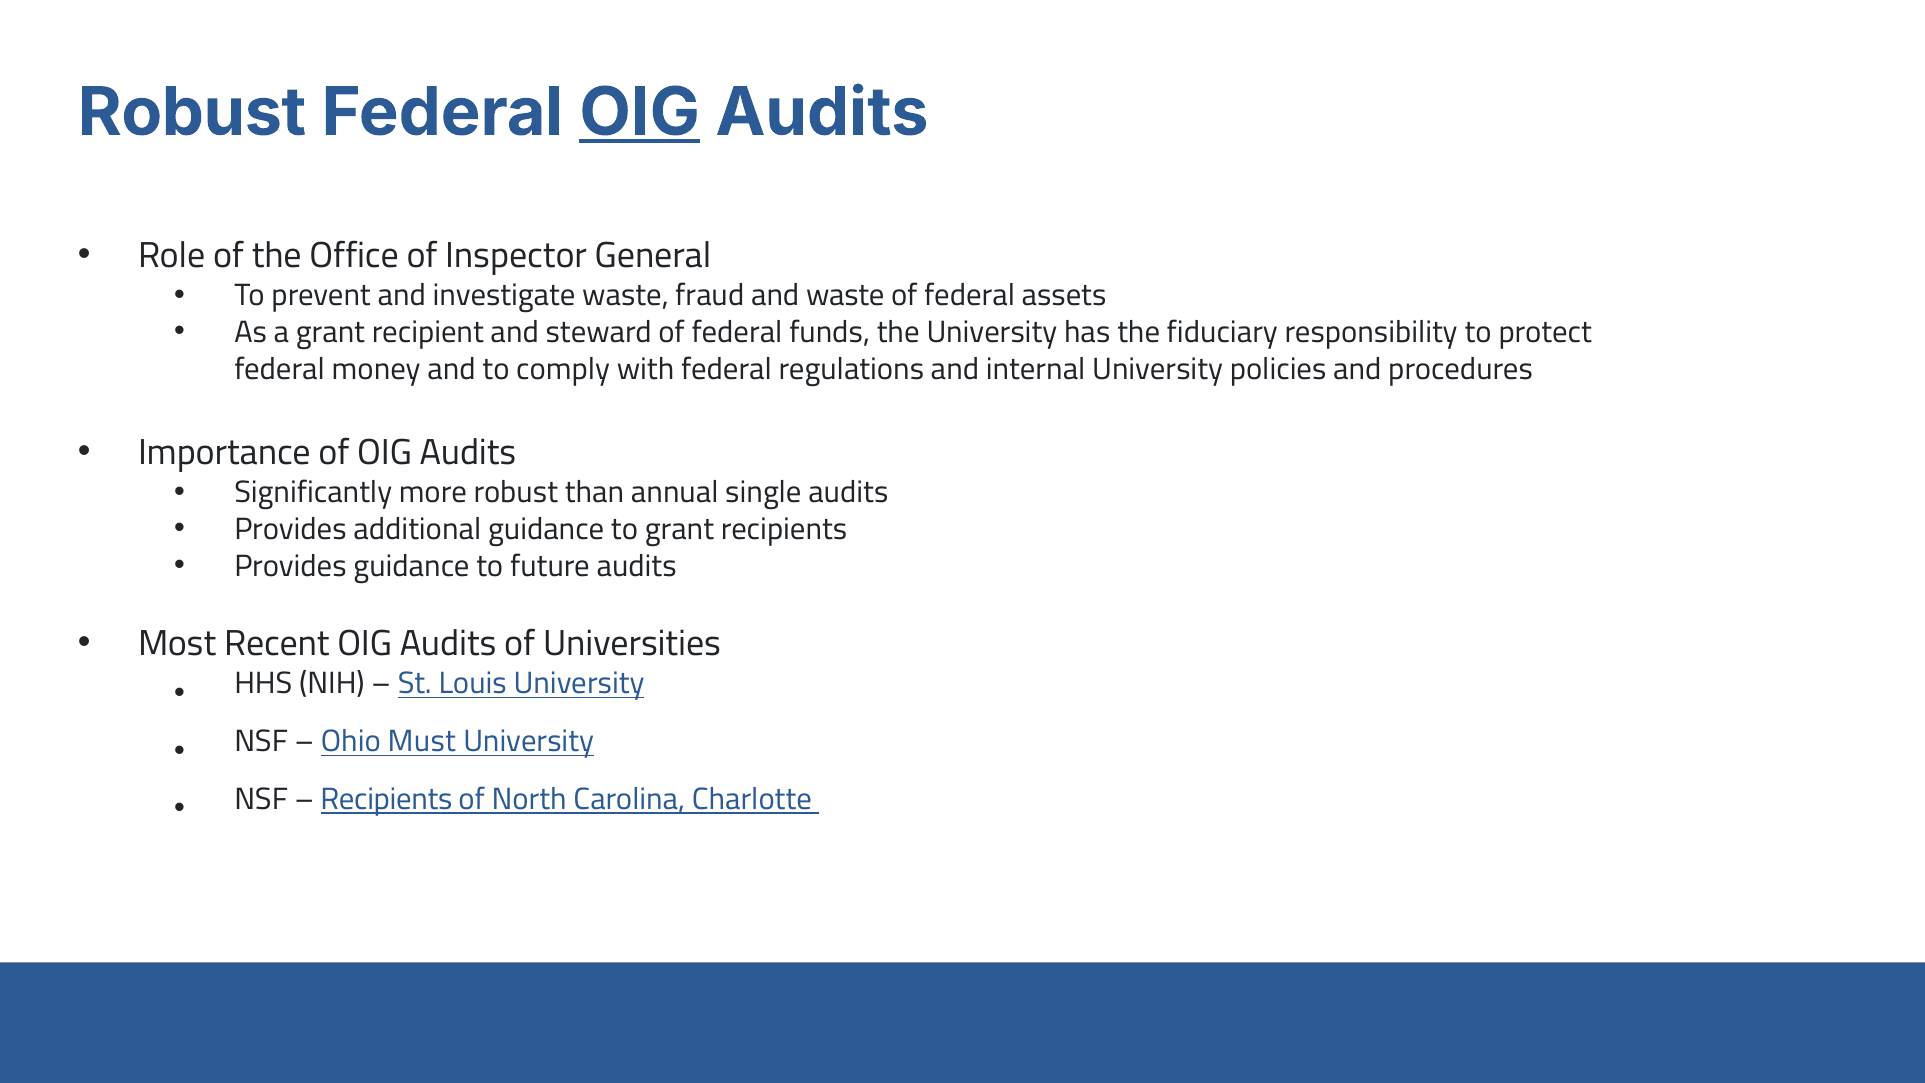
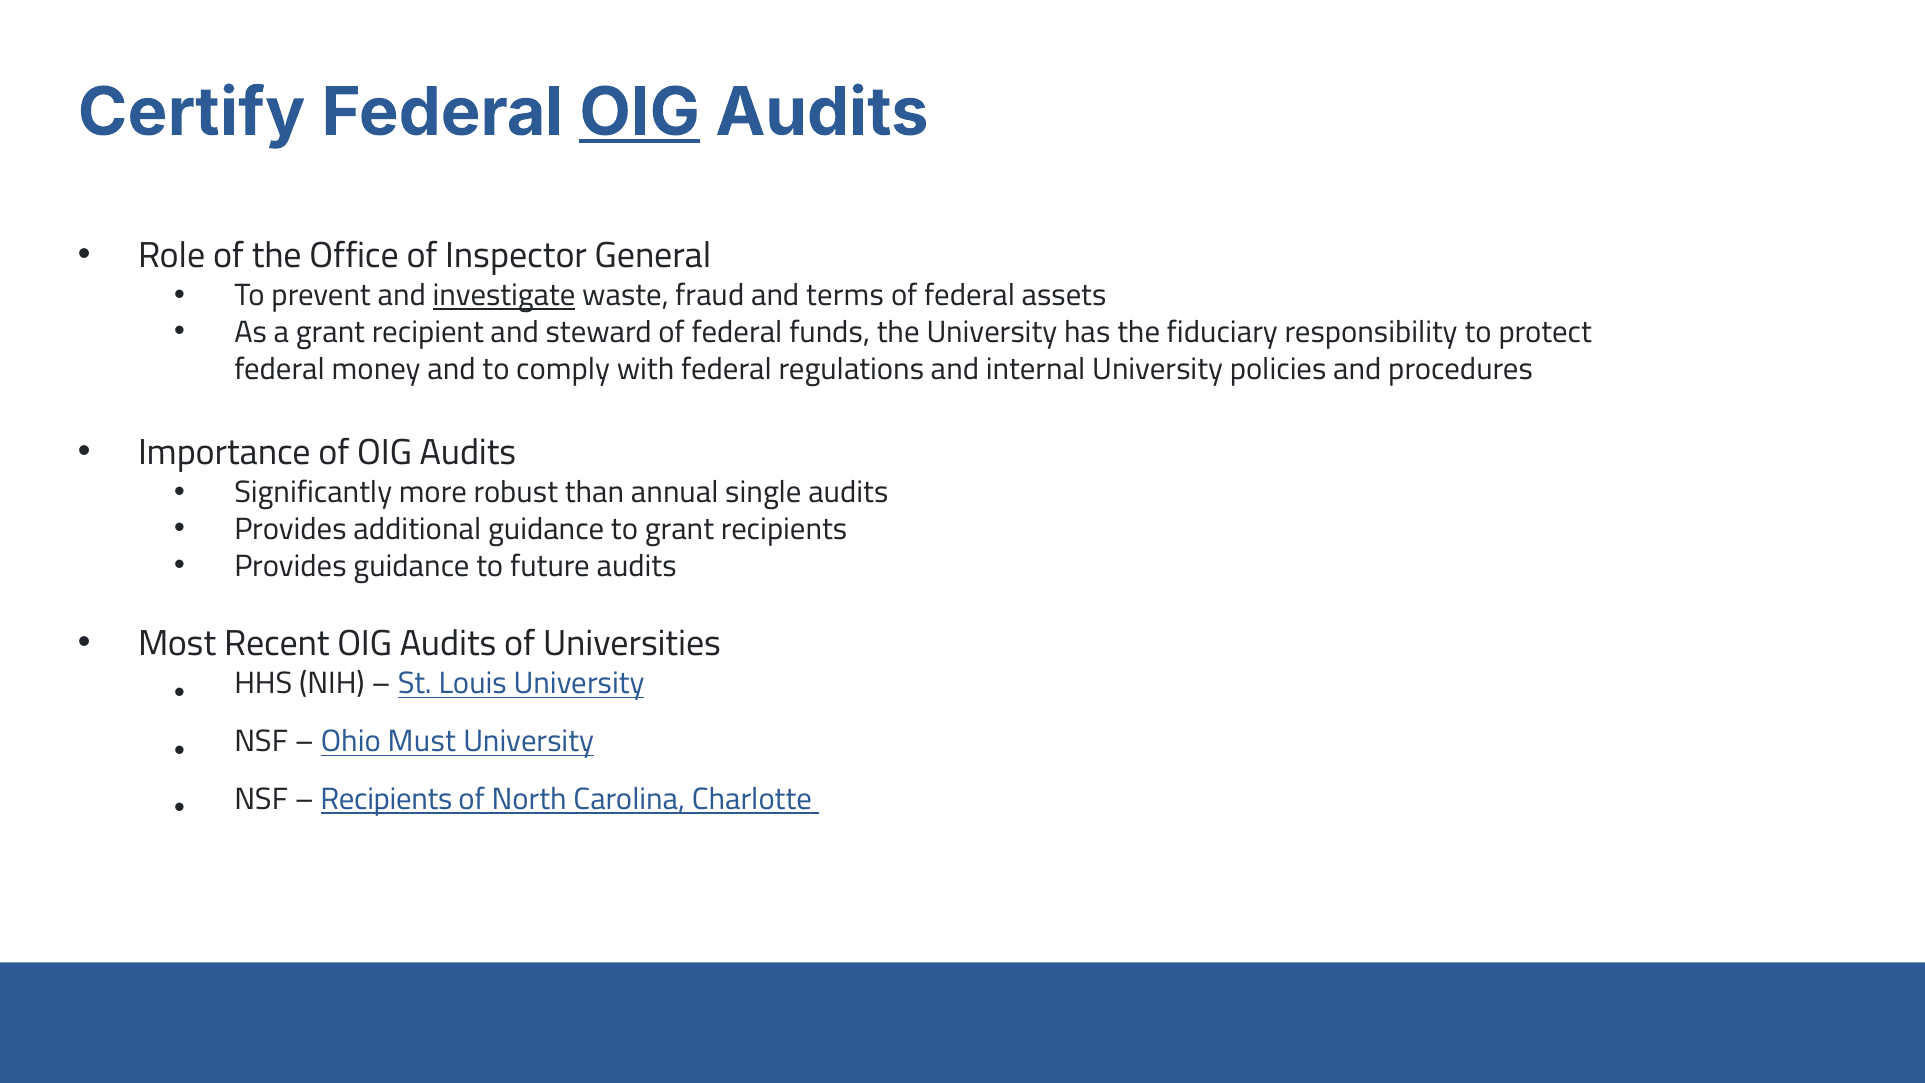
Robust: Robust -> Certify (192, 113)
investigate underline: none -> present (504, 296)
and waste: waste -> terms (845, 296)
